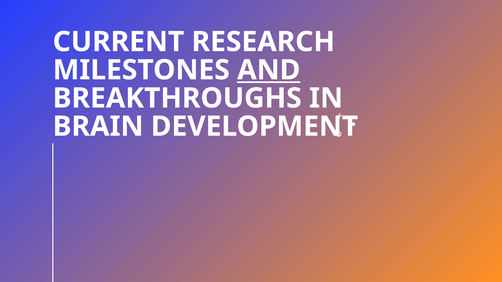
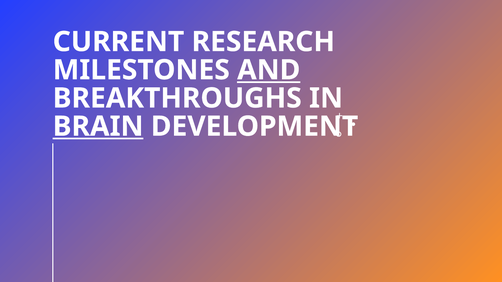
BRAIN underline: none -> present (98, 127)
